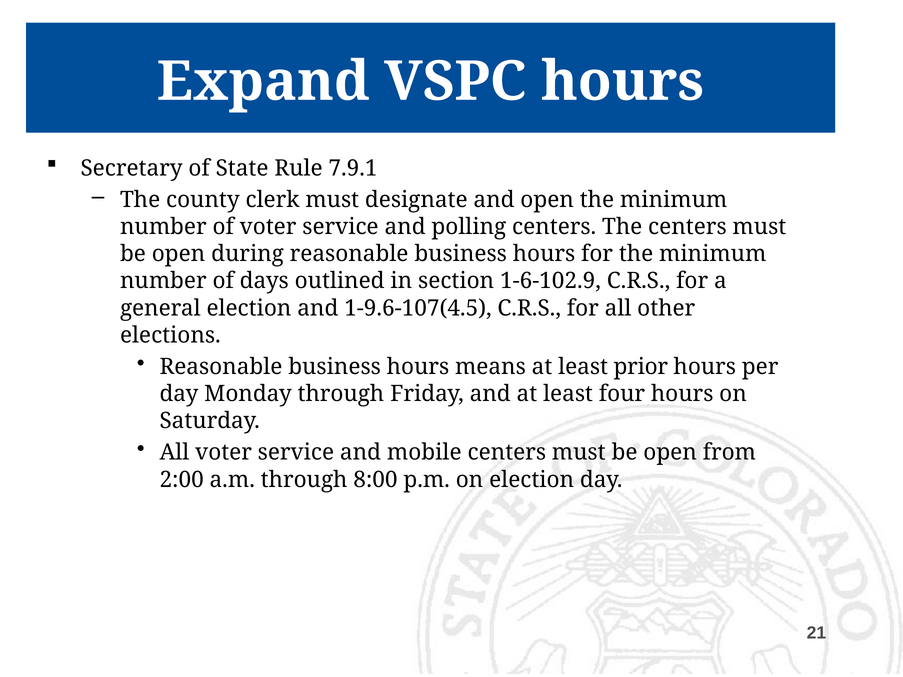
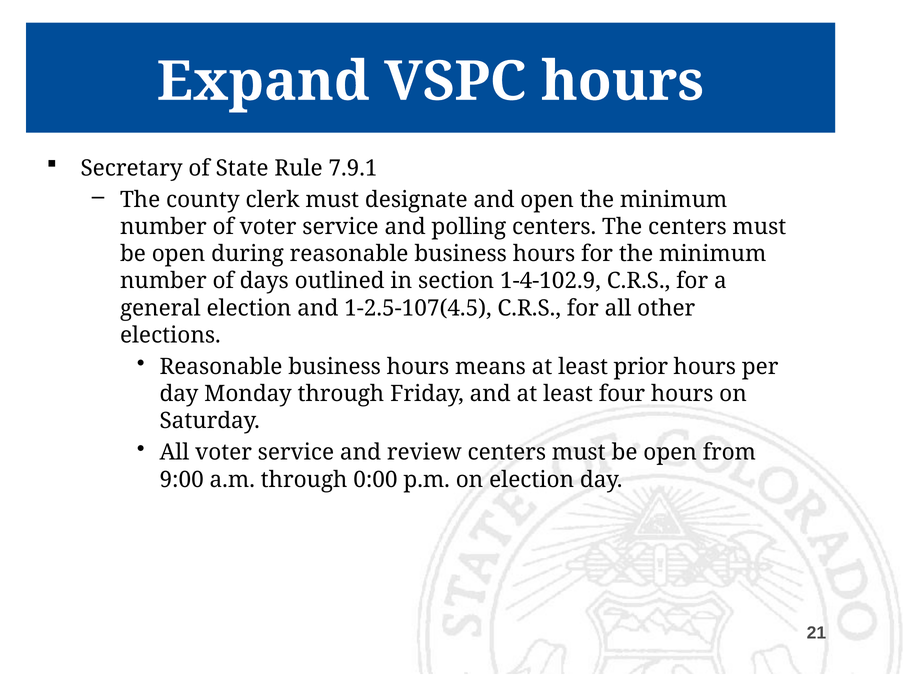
1-6-102.9: 1-6-102.9 -> 1-4-102.9 (550, 281)
1-9.6-107(4.5: 1-9.6-107(4.5 -> 1-2.5-107(4.5 (418, 308)
mobile: mobile -> review (424, 453)
2:00: 2:00 -> 9:00 (182, 480)
8:00: 8:00 -> 0:00 (375, 480)
